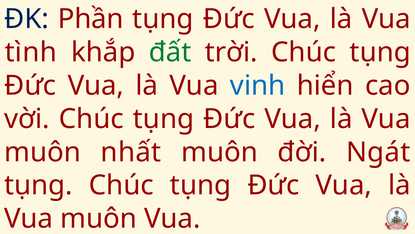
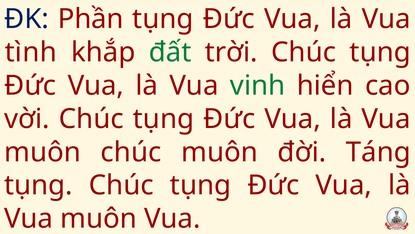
vinh colour: blue -> green (258, 85)
muôn nhất: nhất -> chúc (131, 152)
Ngát: Ngát -> Táng (378, 152)
